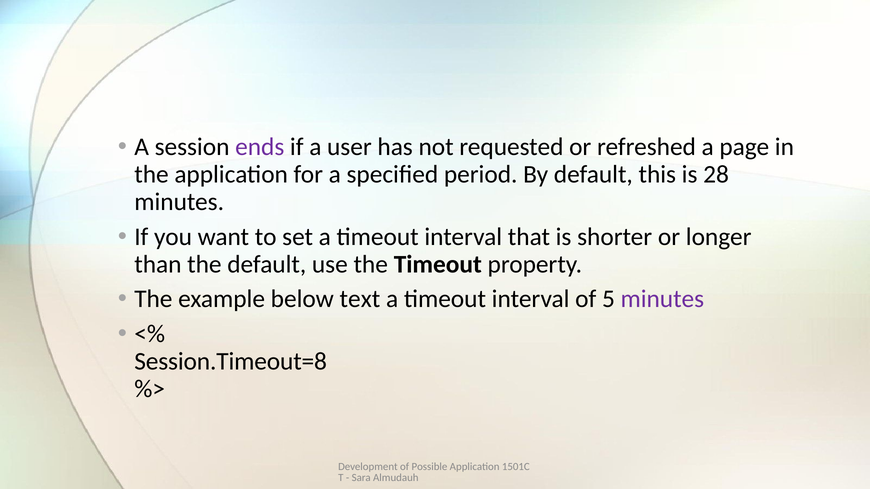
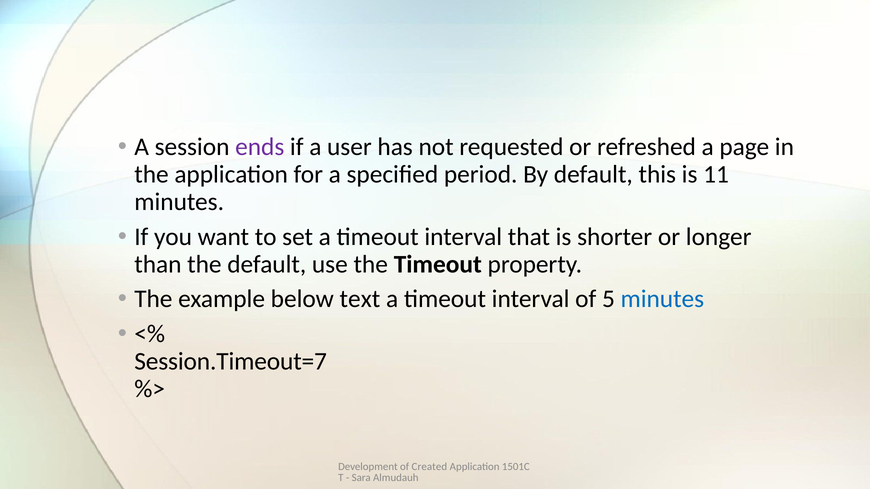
28: 28 -> 11 (716, 175)
minutes colour: purple -> blue (662, 299)
Session.Timeout=8: Session.Timeout=8 -> Session.Timeout=7 (231, 362)
Possible: Possible -> Created (429, 467)
